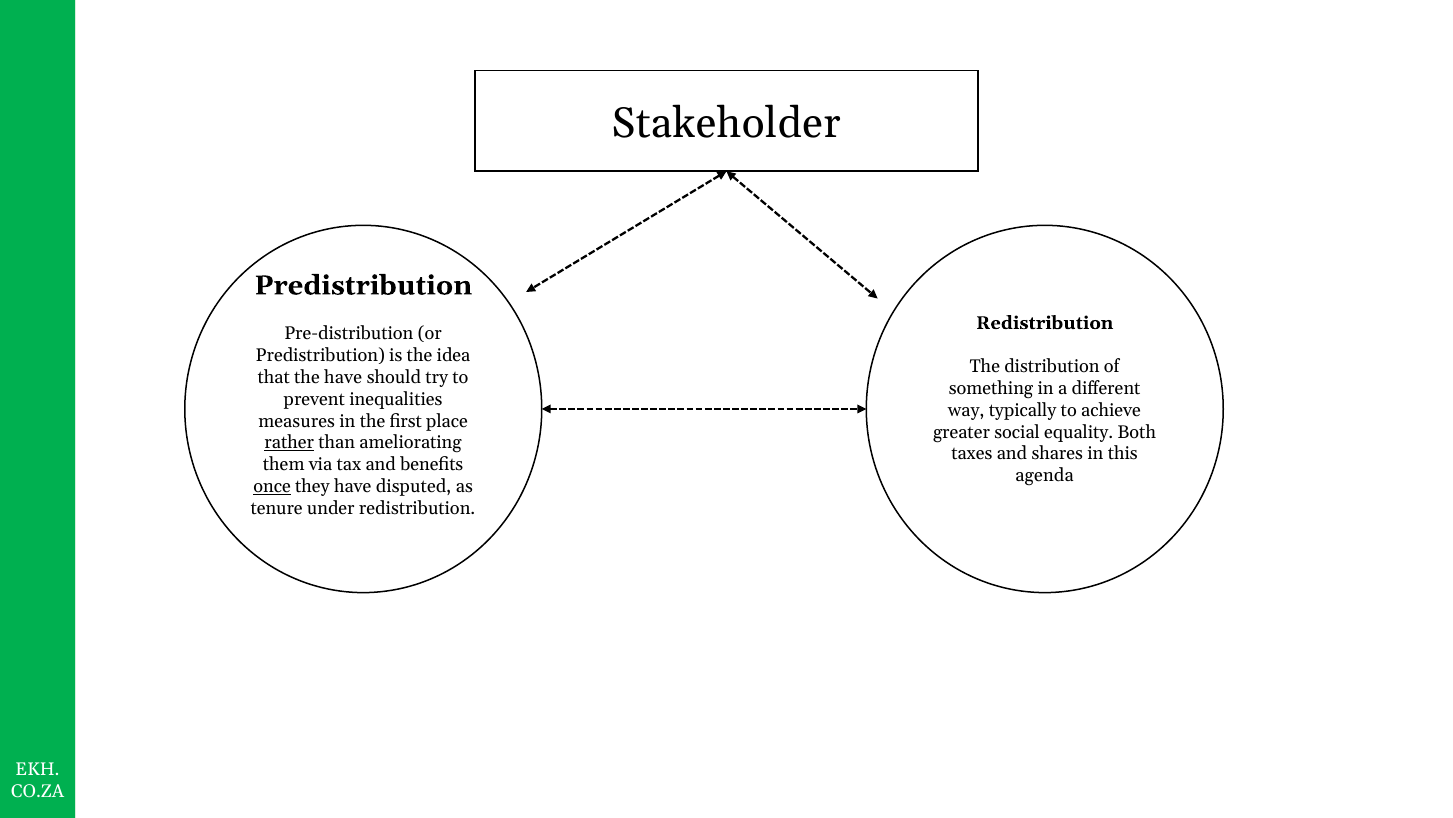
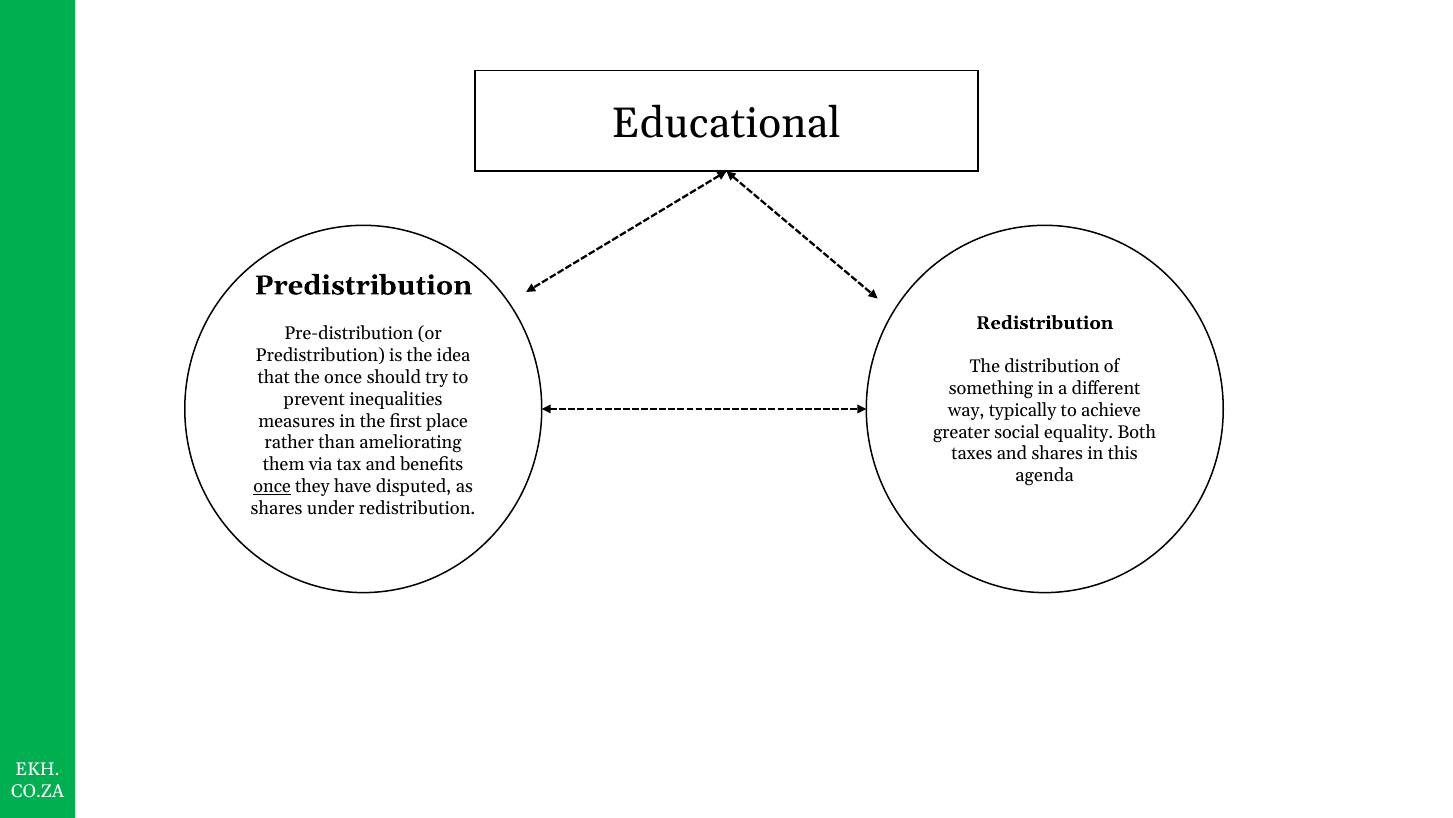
Stakeholder: Stakeholder -> Educational (726, 124)
the have: have -> once (343, 377)
rather underline: present -> none (289, 443)
tenure: tenure -> shares (277, 508)
